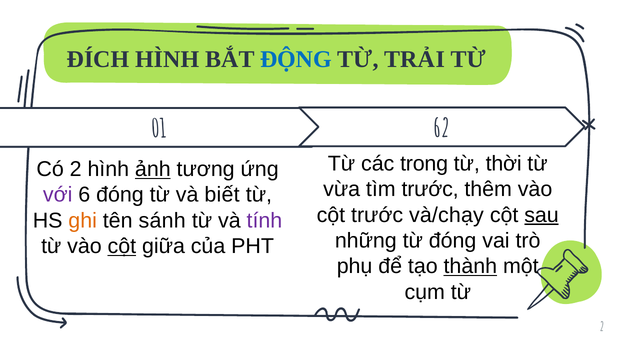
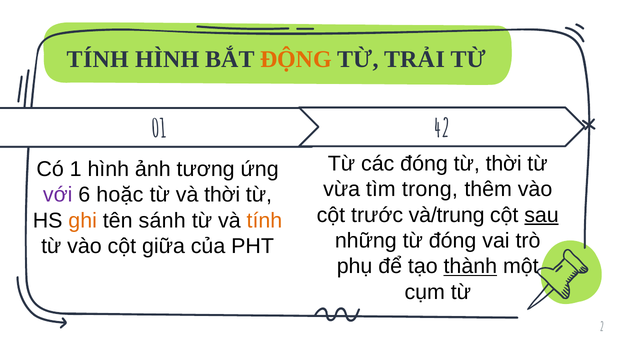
ĐÍCH: ĐÍCH -> TÍNH (98, 59)
ĐỘNG colour: blue -> orange (296, 59)
62: 62 -> 42 (442, 129)
các trong: trong -> đóng (424, 164)
Có 2: 2 -> 1 (76, 169)
ảnh underline: present -> none (153, 169)
tìm trước: trước -> trong (430, 189)
6 đóng: đóng -> hoặc (120, 195)
và biết: biết -> thời (222, 195)
và/chạy: và/chạy -> và/trung (447, 215)
tính colour: purple -> orange (264, 221)
cột underline: present -> none (122, 246)
